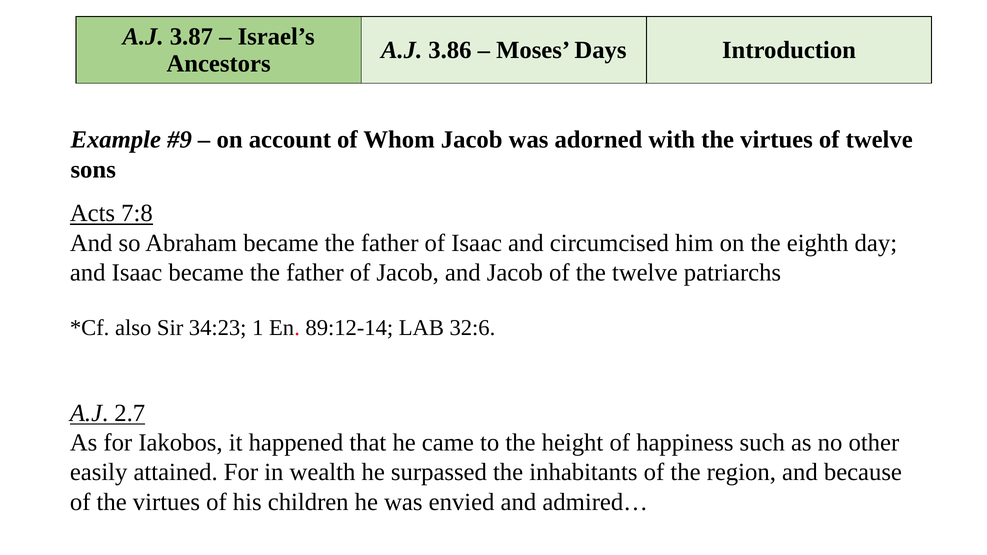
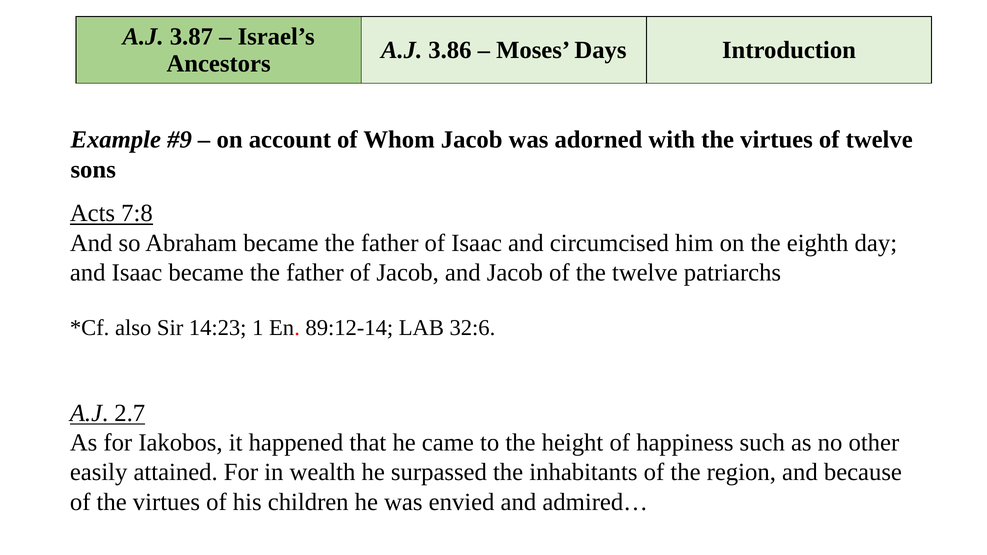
34:23: 34:23 -> 14:23 (218, 328)
